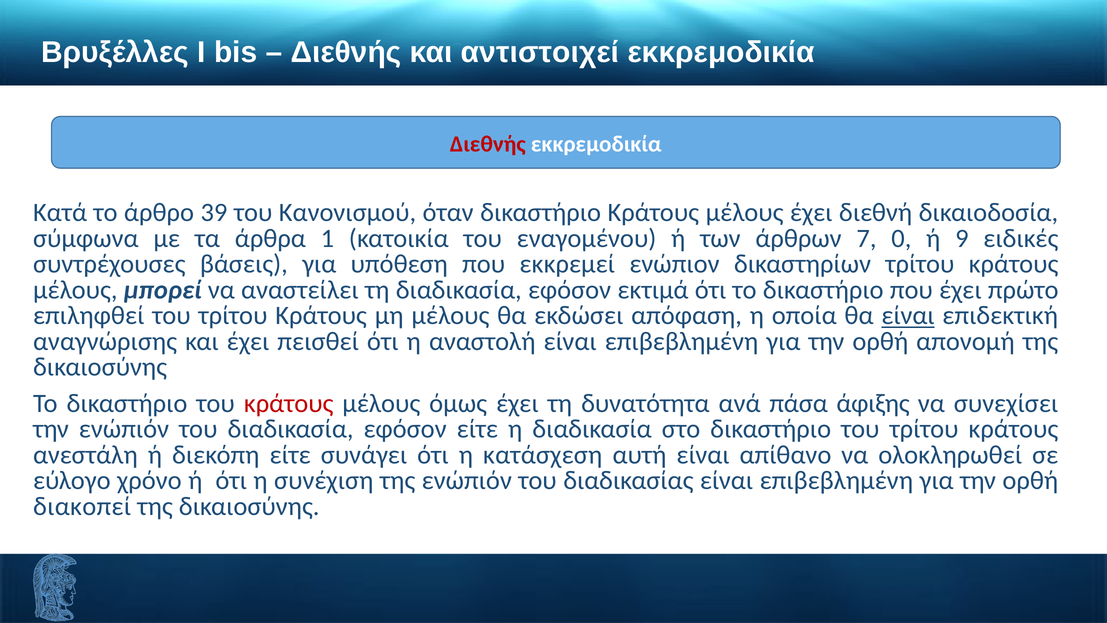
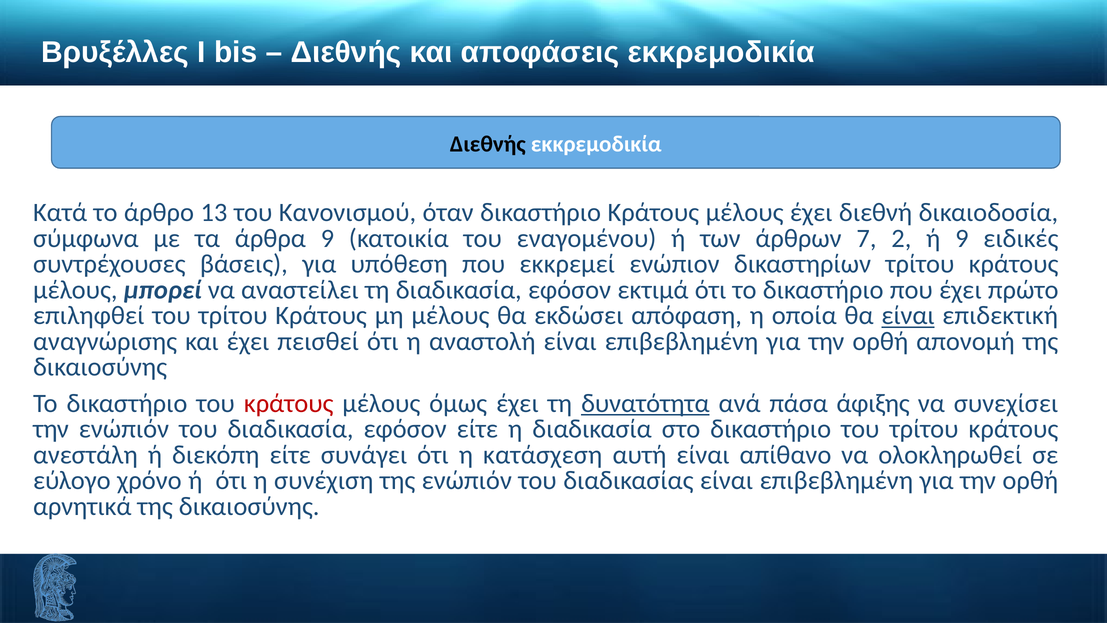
αντιστοιχεί: αντιστοιχεί -> αποφάσεις (540, 52)
Διεθνής colour: red -> black (488, 144)
39: 39 -> 13 (214, 212)
άρθρα 1: 1 -> 9 (327, 238)
0: 0 -> 2 (901, 238)
δυνατότητα underline: none -> present (645, 403)
διακοπεί: διακοπεί -> αρνητικά (82, 506)
